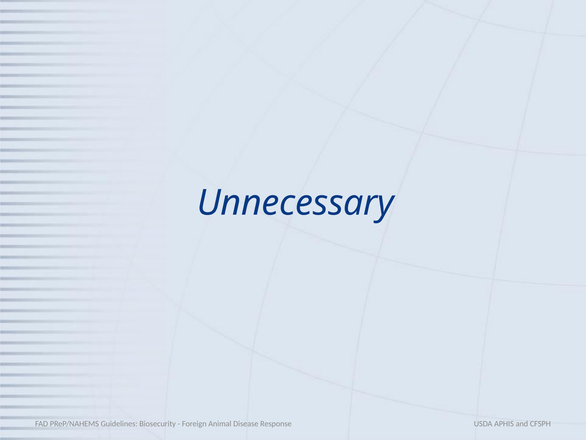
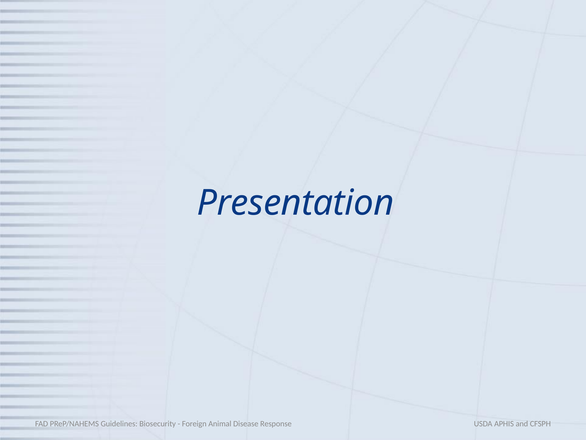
Unnecessary: Unnecessary -> Presentation (295, 203)
